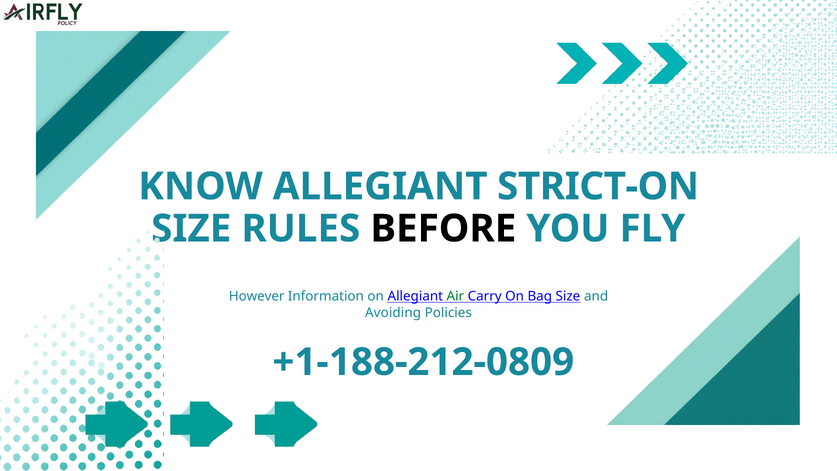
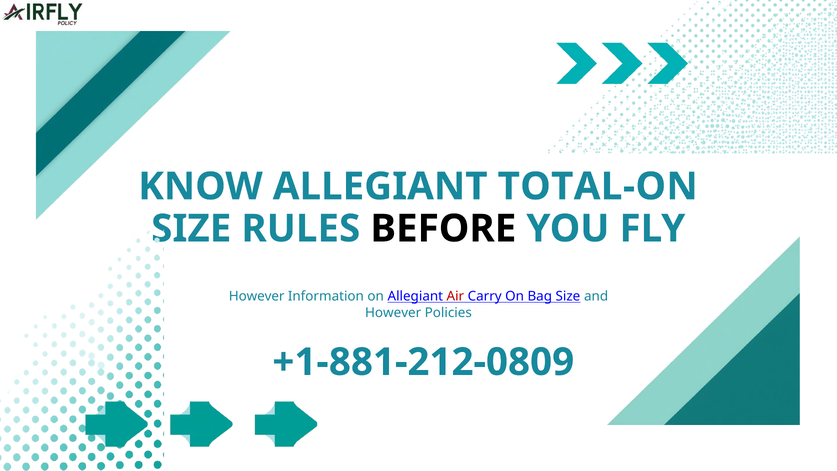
STRICT-ON: STRICT-ON -> TOTAL-ON (598, 186)
Air colour: green -> red (455, 296)
Avoiding: Avoiding -> However (393, 313)
+1-188-212-0809: +1-188-212-0809 -> +1-881-212-0809 (423, 362)
